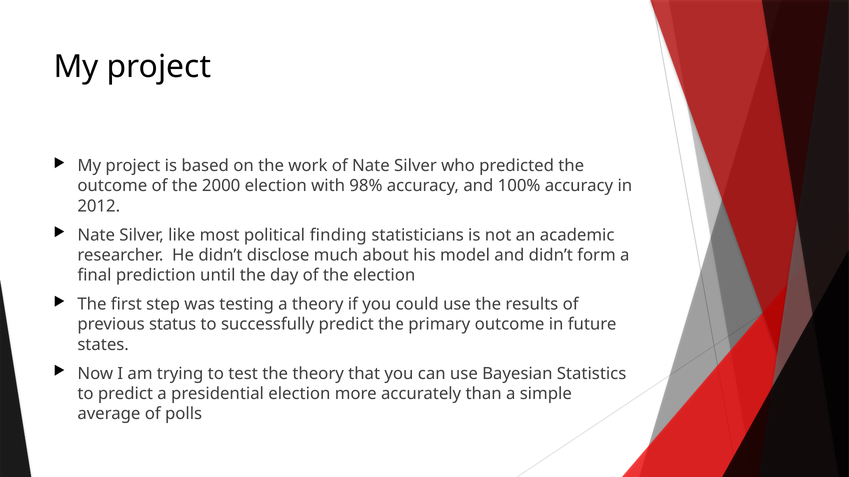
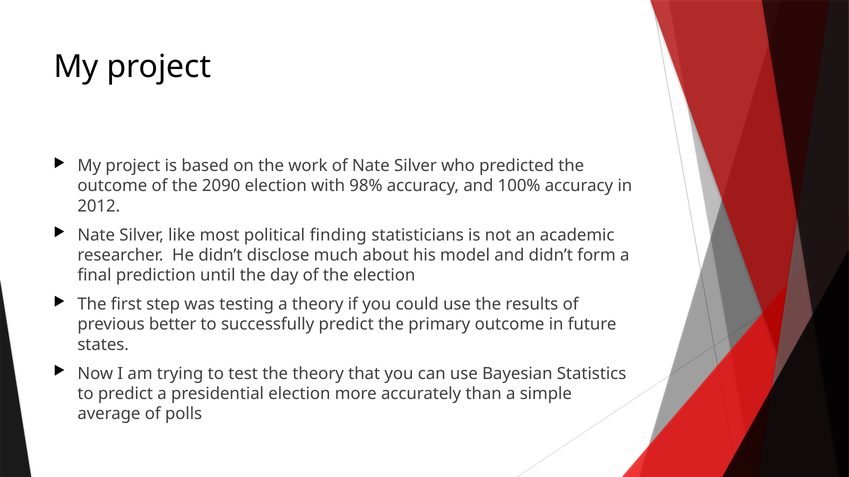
2000: 2000 -> 2090 (221, 186)
status: status -> better (173, 325)
